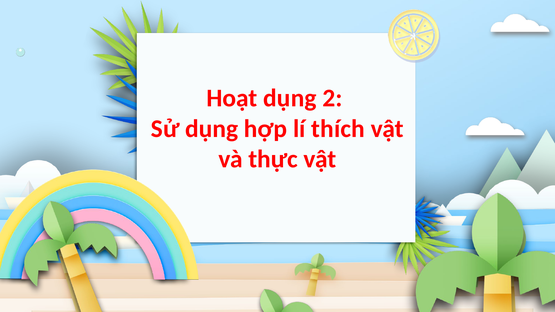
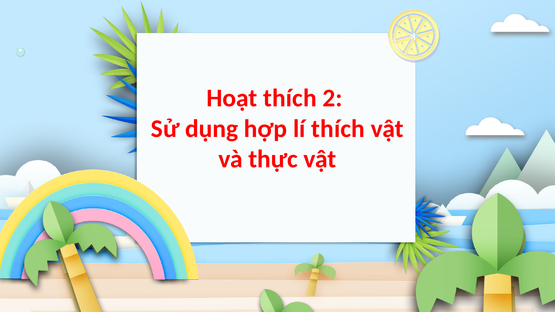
Hoạt dụng: dụng -> thích (290, 98)
